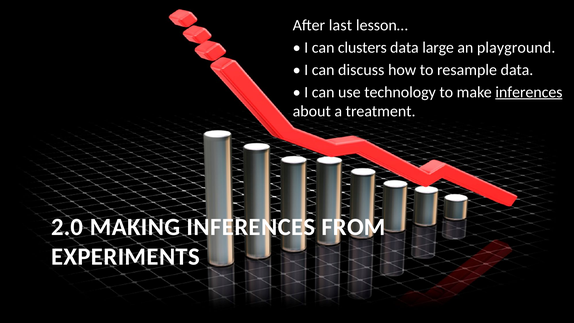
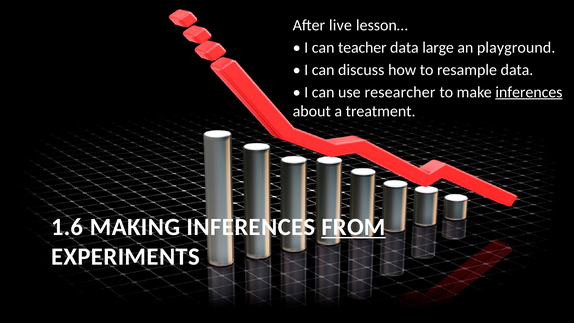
last: last -> live (340, 25)
clusters: clusters -> teacher (362, 47)
technology: technology -> researcher (400, 92)
2.0: 2.0 -> 1.6 (67, 227)
FROM underline: none -> present (353, 227)
